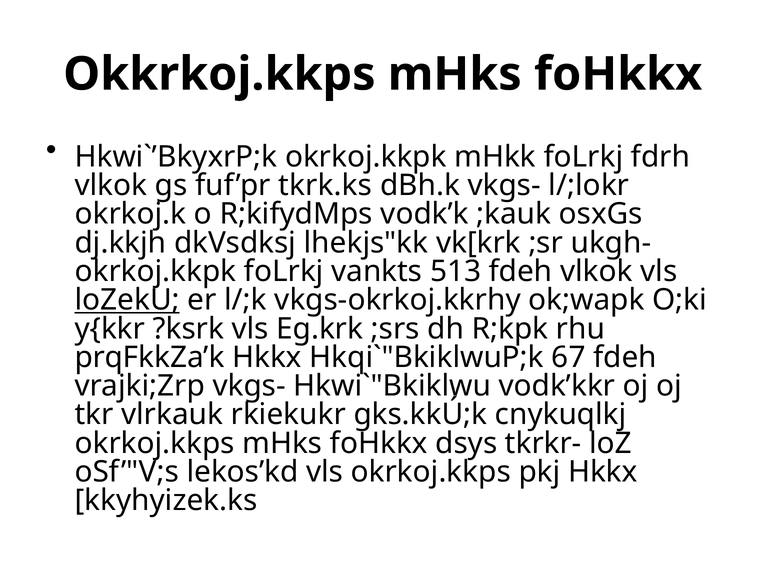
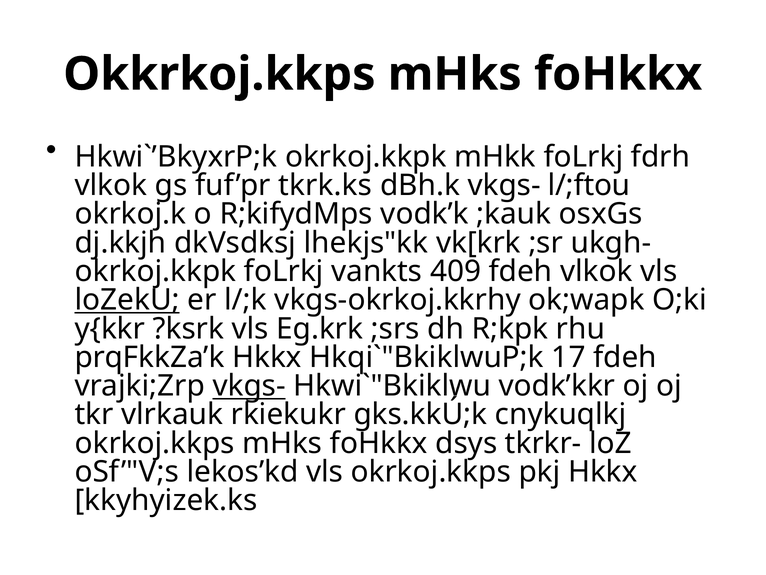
l/;lokr: l/;lokr -> l/;ftou (589, 185)
513: 513 -> 409 (456, 271)
67: 67 -> 17 (569, 357)
vkgs- underline: none -> present (249, 386)
